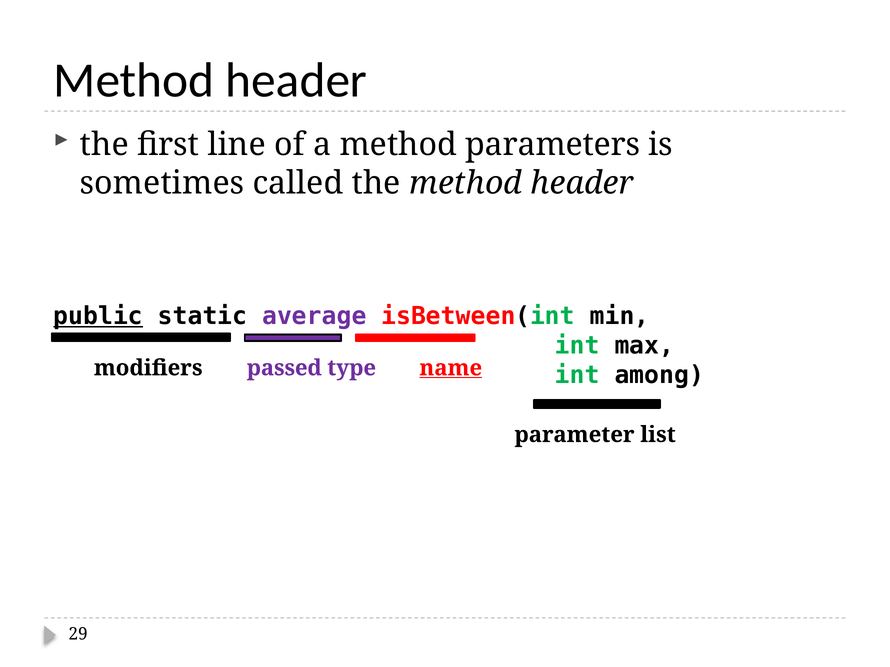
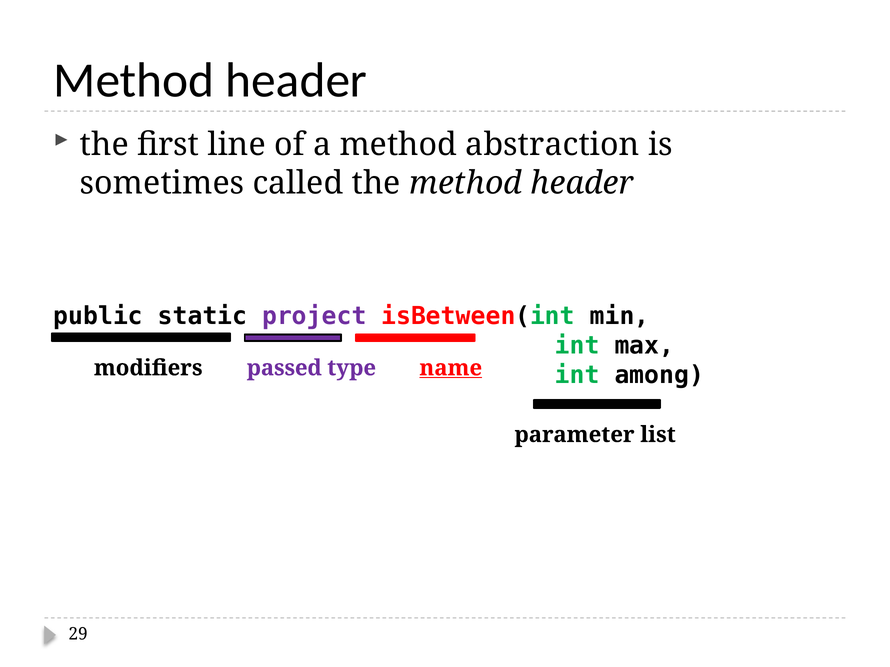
parameters: parameters -> abstraction (553, 145)
public underline: present -> none (98, 316)
average: average -> project (314, 316)
